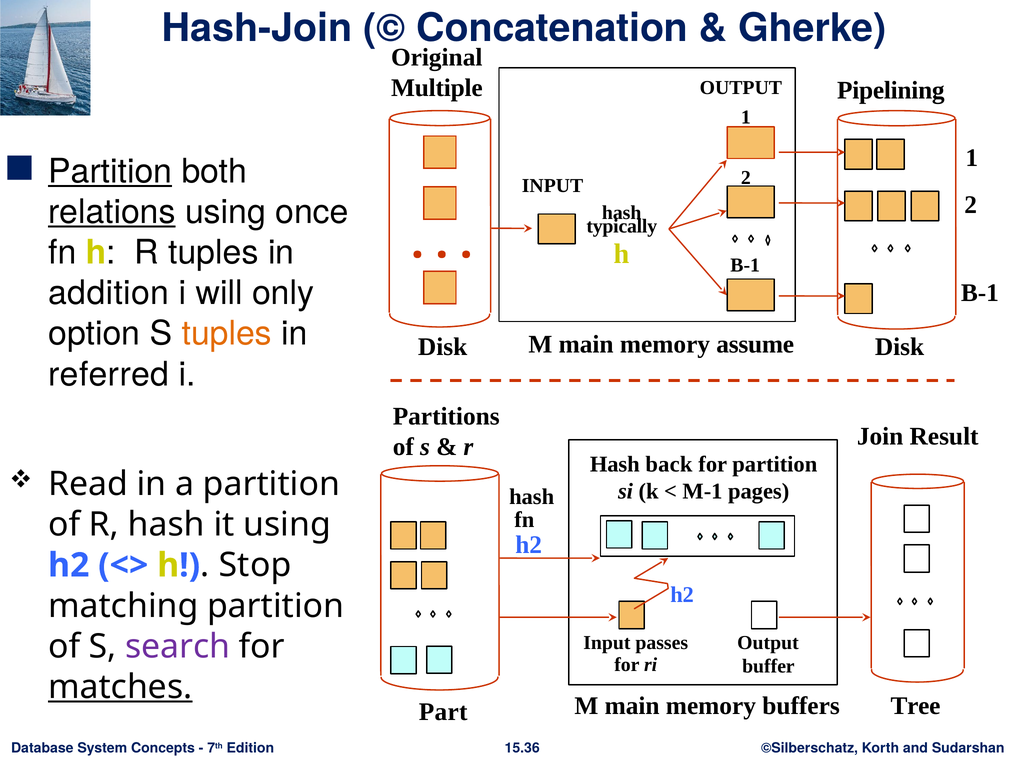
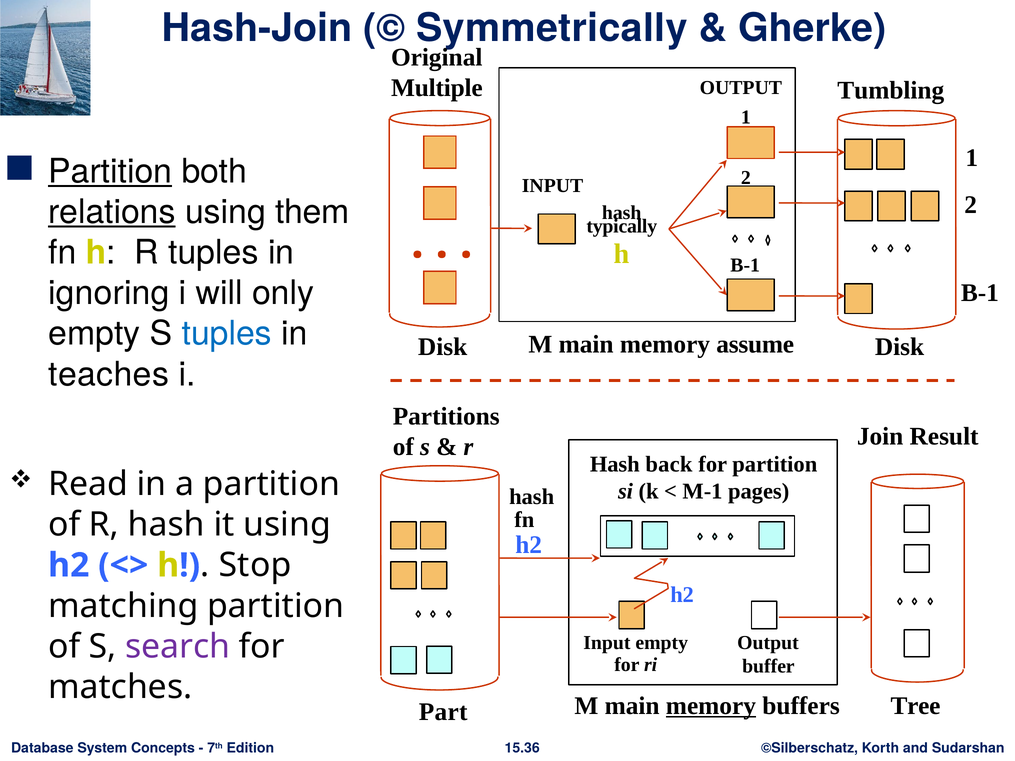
Concatenation: Concatenation -> Symmetrically (552, 28)
Pipelining: Pipelining -> Tumbling (891, 90)
once: once -> them (312, 212)
addition: addition -> ignoring (109, 293)
option: option -> empty (94, 334)
tuples colour: orange -> blue (227, 334)
referred: referred -> teaches (109, 375)
Input passes: passes -> empty (662, 643)
matches underline: present -> none (120, 687)
memory underline: none -> present (711, 706)
